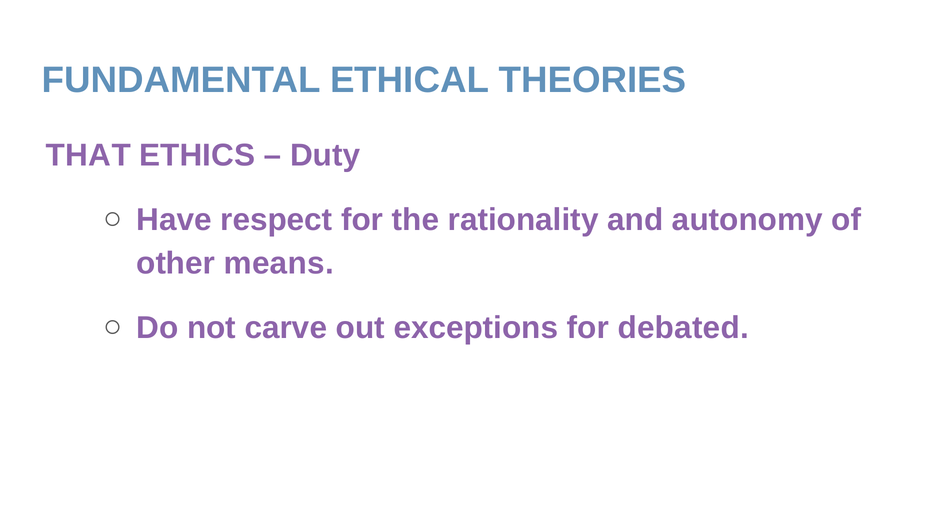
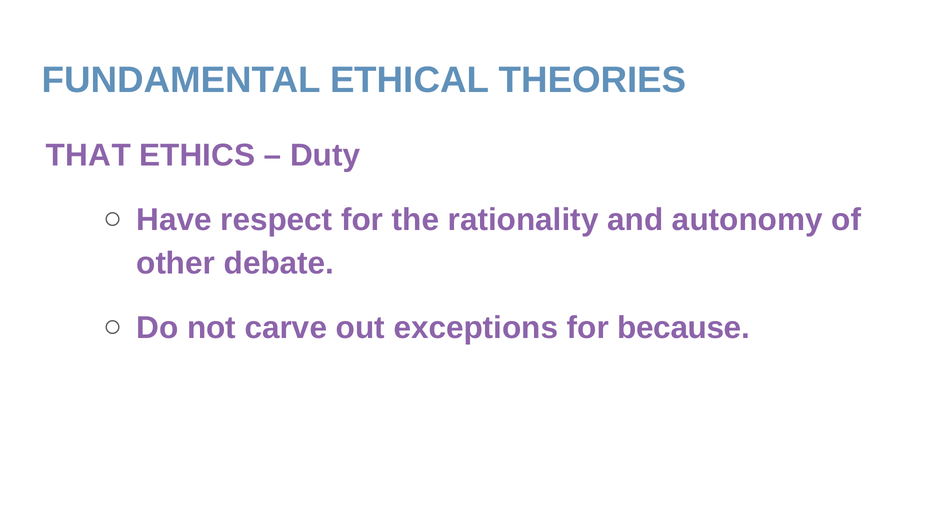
means: means -> debate (279, 263)
debated: debated -> because (684, 328)
